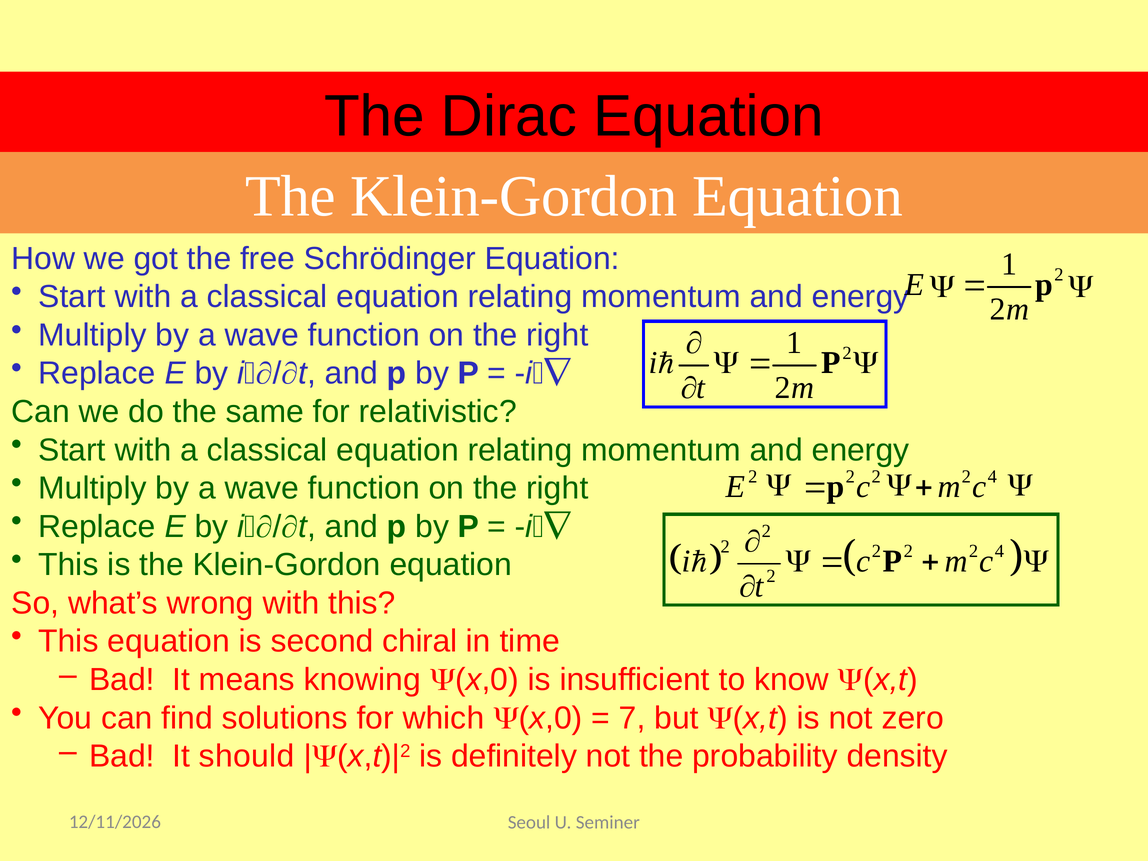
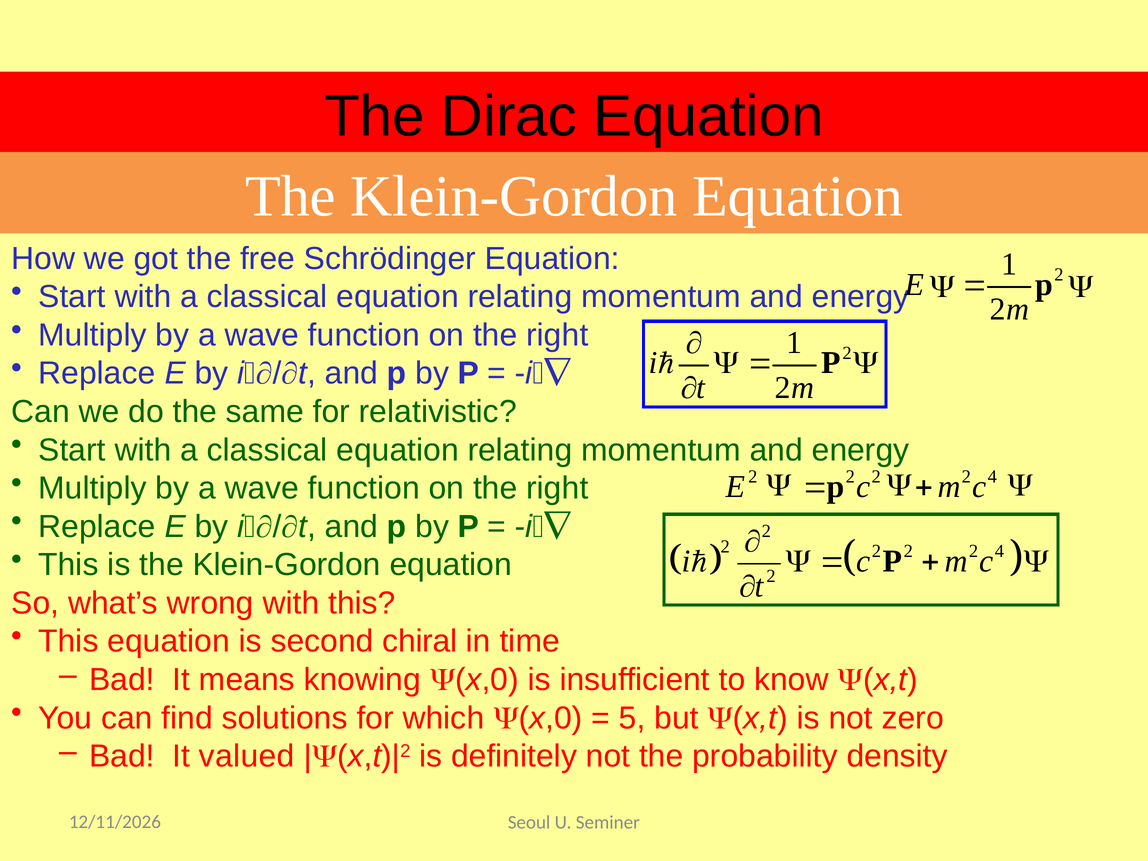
7: 7 -> 5 (632, 718)
should: should -> valued (247, 756)
